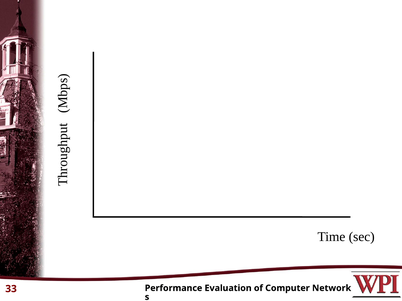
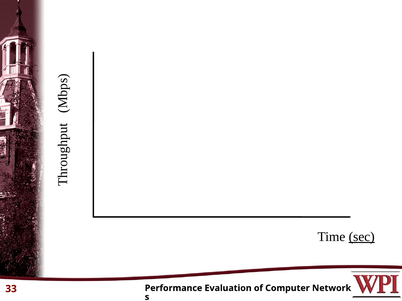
sec underline: none -> present (362, 237)
